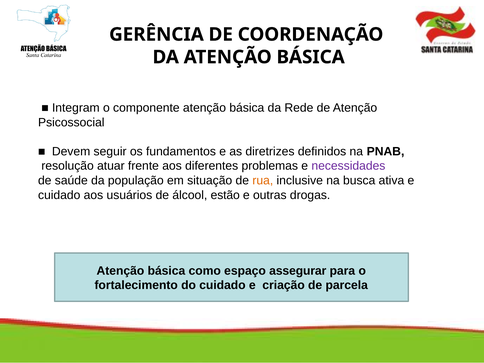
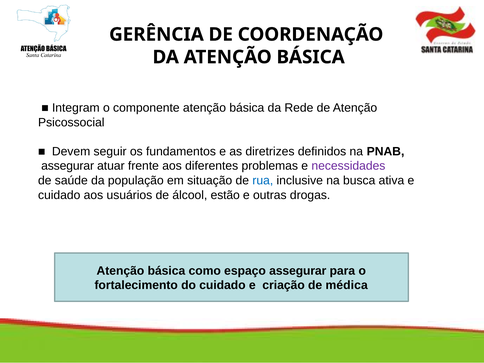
resolução: resolução -> assegurar (68, 166)
rua colour: orange -> blue (263, 181)
parcela: parcela -> médica (347, 285)
